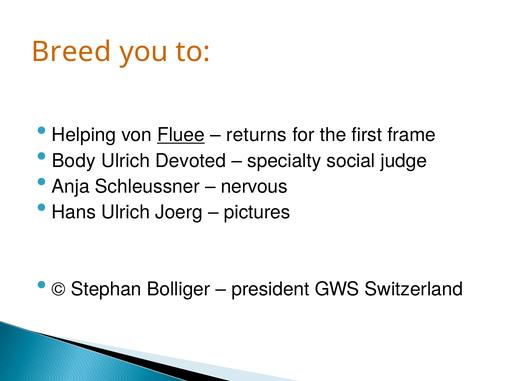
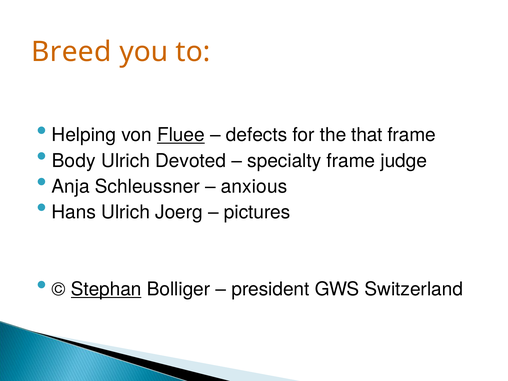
returns: returns -> defects (257, 135)
first: first -> that (367, 135)
specialty social: social -> frame (351, 161)
nervous: nervous -> anxious (254, 186)
Stephan underline: none -> present (106, 289)
